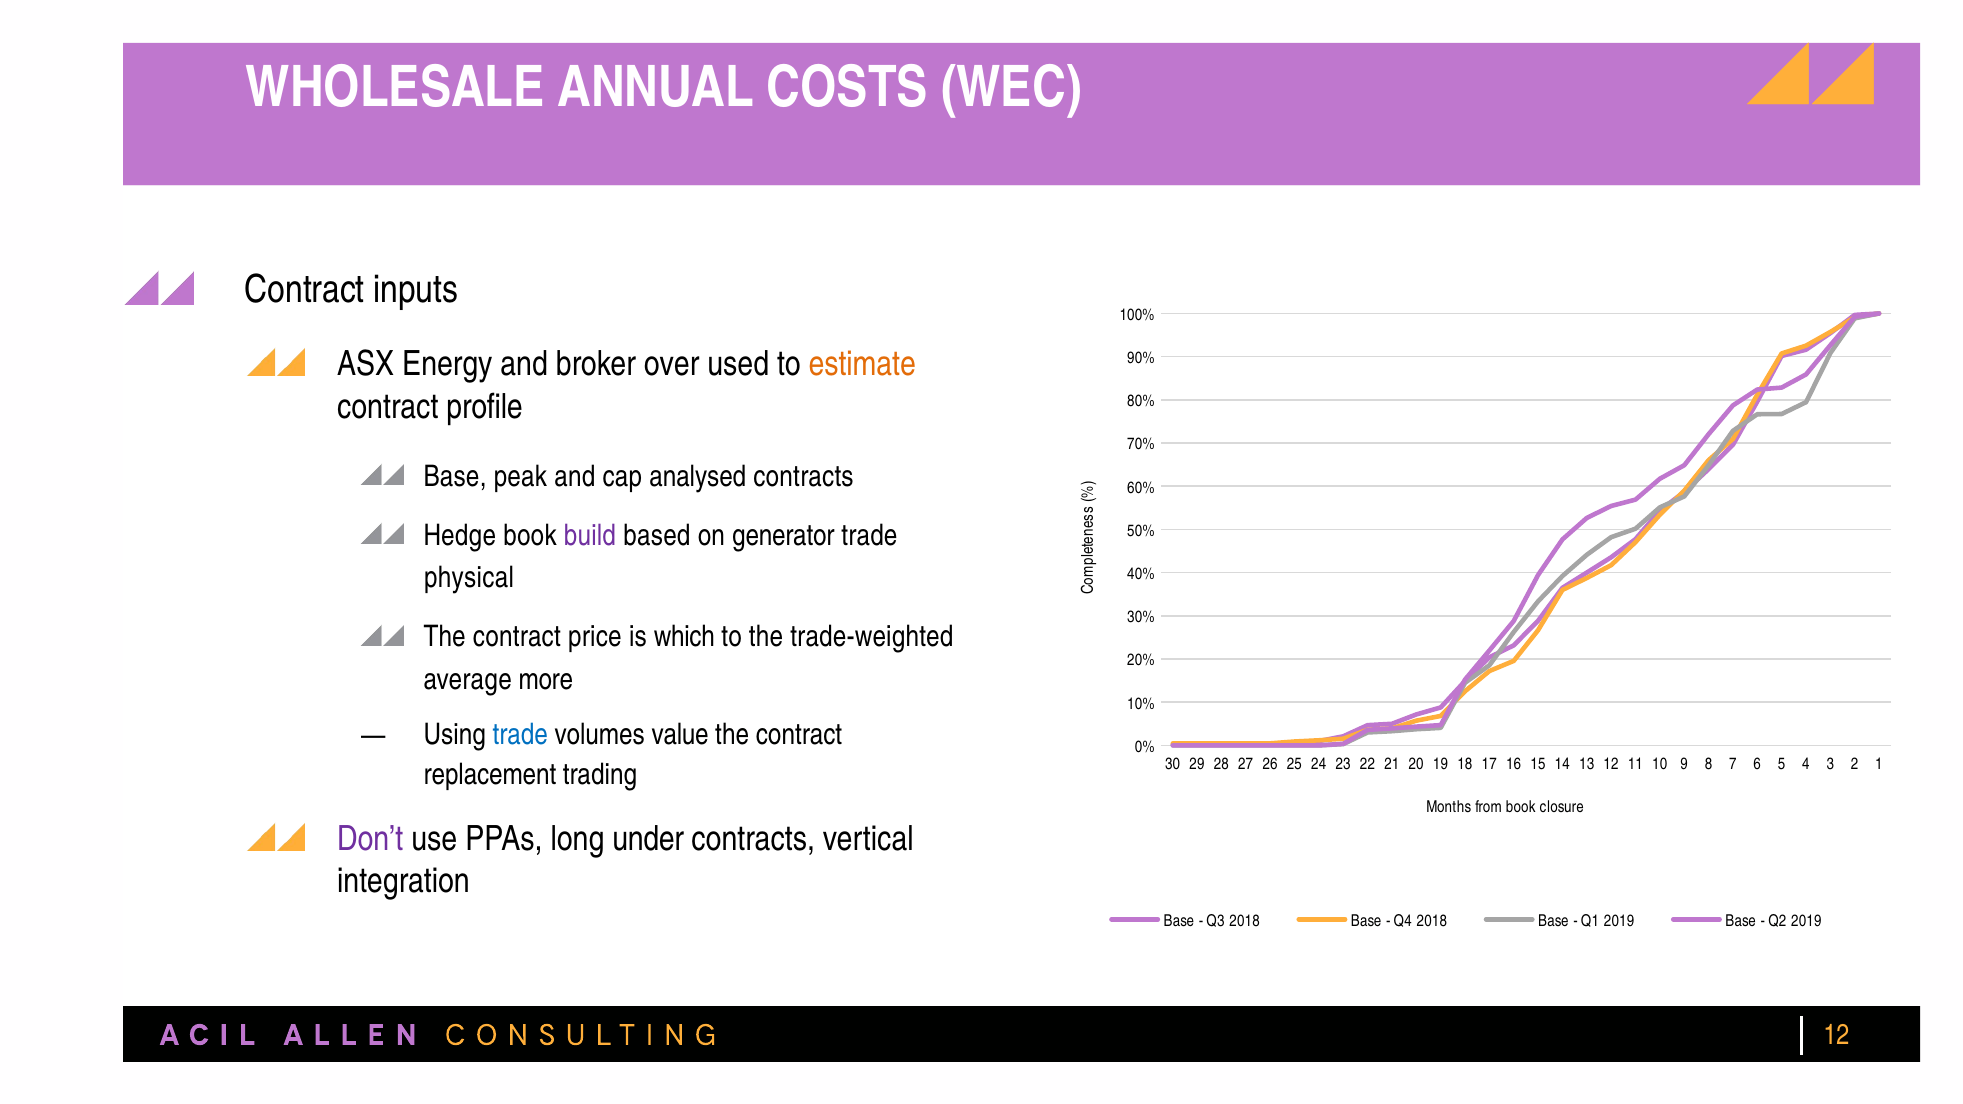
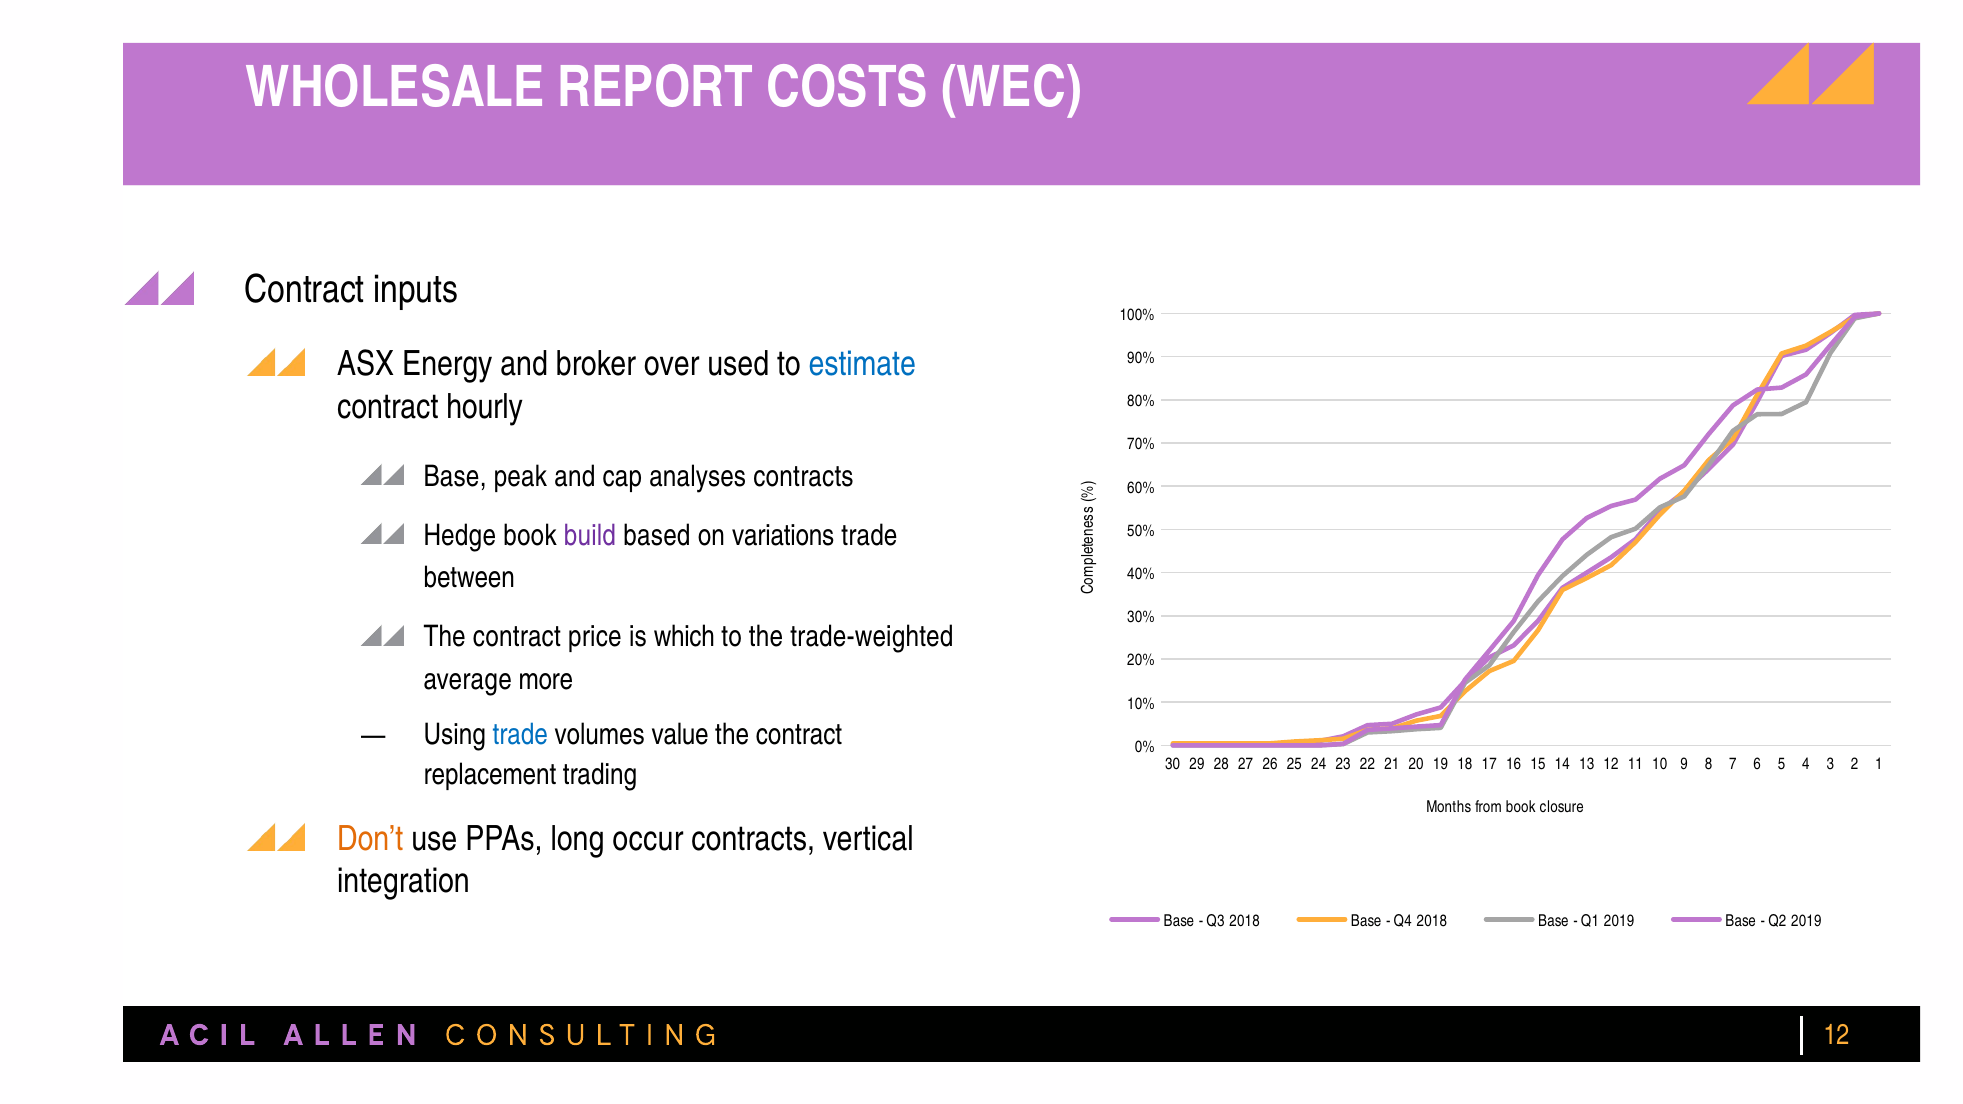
ANNUAL: ANNUAL -> REPORT (656, 88)
estimate colour: orange -> blue (862, 364)
profile: profile -> hourly (485, 407)
analysed: analysed -> analyses (698, 477)
generator: generator -> variations (783, 536)
physical: physical -> between (469, 578)
Don’t colour: purple -> orange (370, 839)
under: under -> occur (648, 839)
